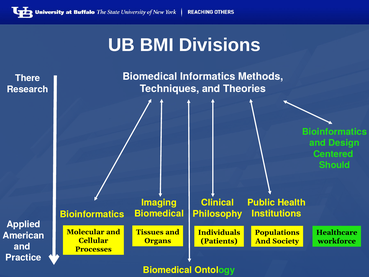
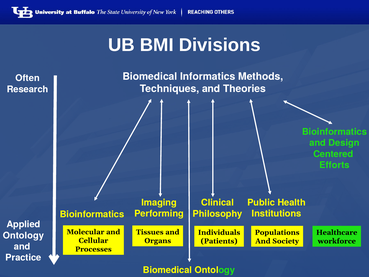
There: There -> Often (28, 78)
Should: Should -> Efforts (334, 165)
Biomedical: Biomedical -> Performing (159, 213)
American: American -> Ontology (23, 235)
